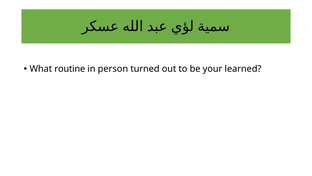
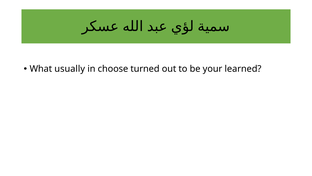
routine: routine -> usually (70, 69)
person: person -> choose (113, 69)
